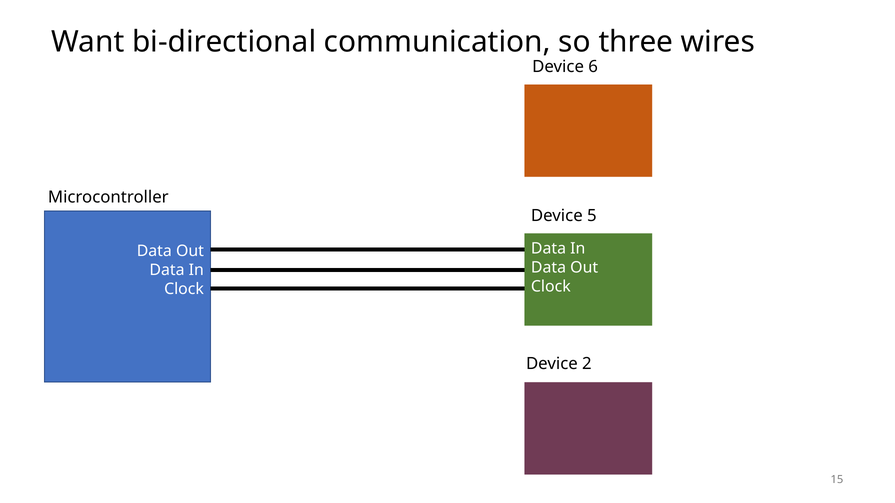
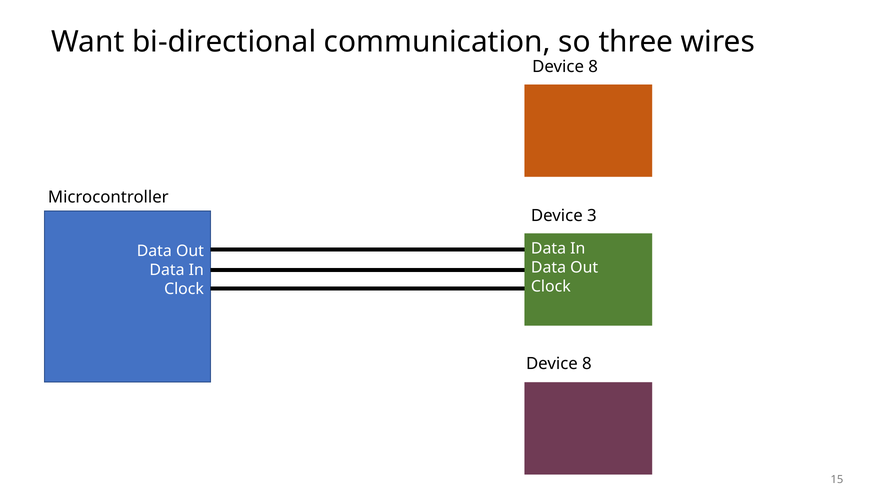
6: 6 -> 8 (593, 67)
5: 5 -> 3 (592, 216)
2: 2 -> 8 (587, 364)
